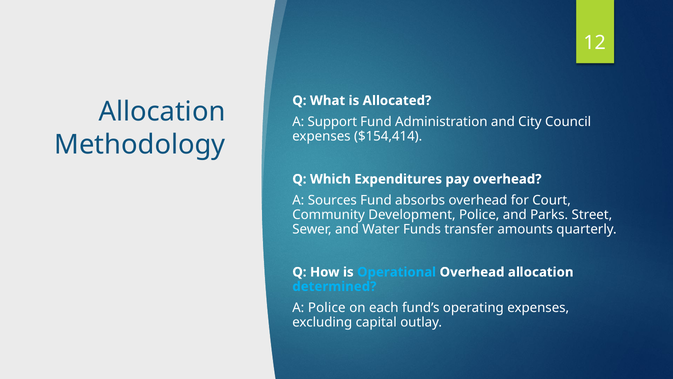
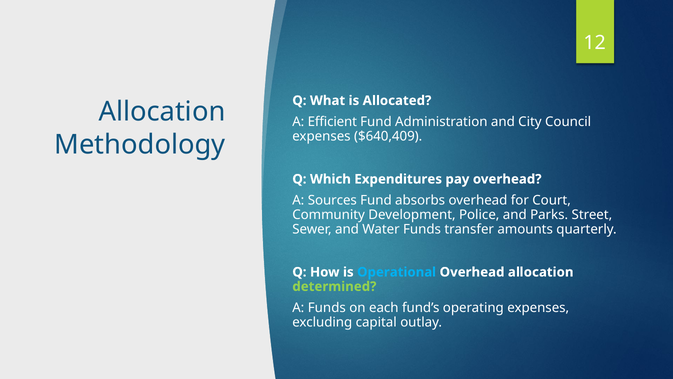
Support: Support -> Efficient (332, 122)
$154,414: $154,414 -> $640,409 (388, 136)
determined colour: light blue -> light green (334, 286)
A Police: Police -> Funds (327, 308)
